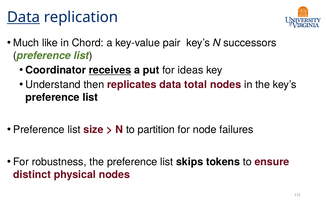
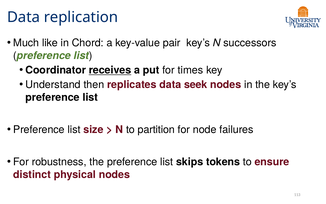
Data underline: present -> none (24, 17)
ideas: ideas -> times (190, 70)
total: total -> seek (196, 84)
